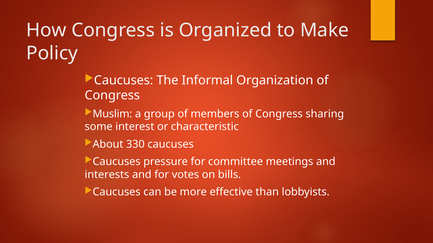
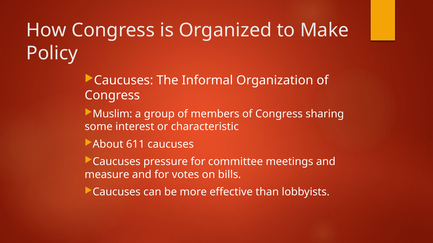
330: 330 -> 611 (135, 145)
interests: interests -> measure (107, 175)
